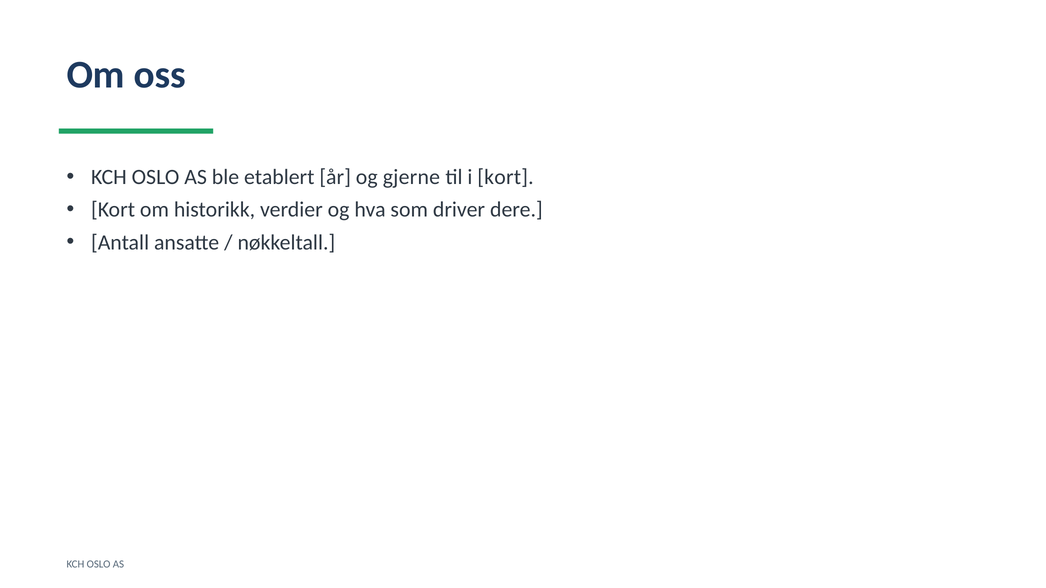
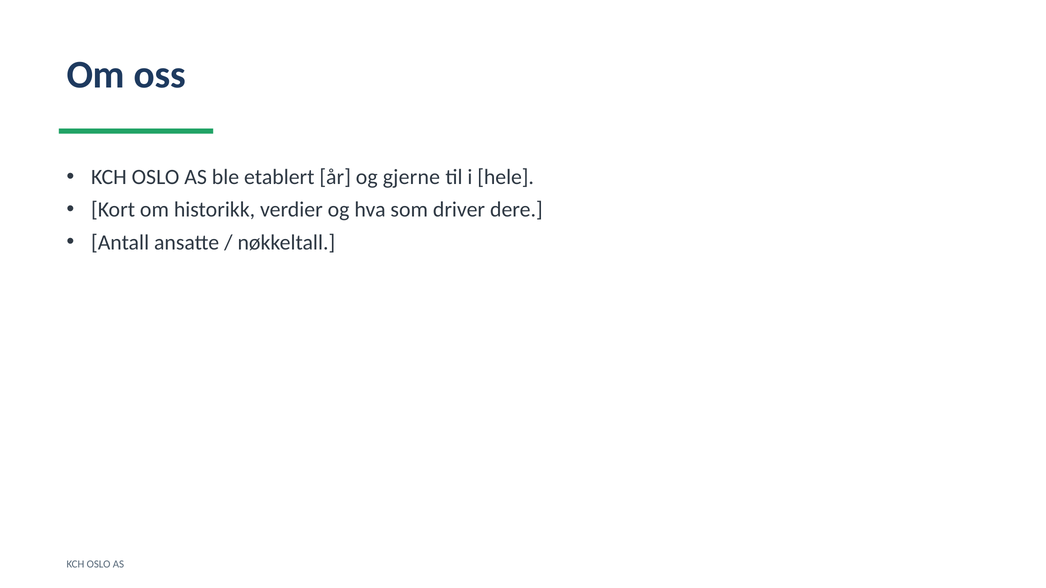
i kort: kort -> hele (506, 177)
